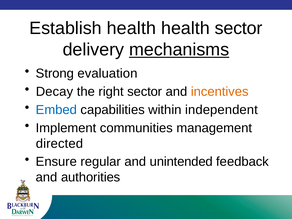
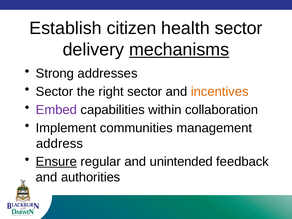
Establish health: health -> citizen (131, 28)
evaluation: evaluation -> addresses (108, 73)
Decay: Decay -> Sector (55, 92)
Embed colour: blue -> purple (56, 110)
independent: independent -> collaboration (222, 110)
directed: directed -> address (60, 144)
Ensure underline: none -> present (56, 162)
